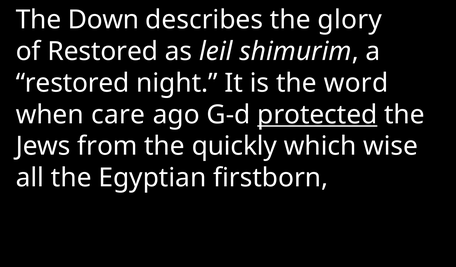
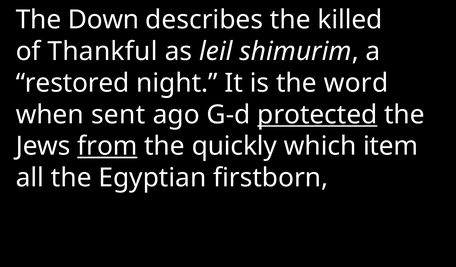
glory: glory -> killed (350, 20)
of Restored: Restored -> Thankful (103, 51)
care: care -> sent (118, 115)
from underline: none -> present (107, 146)
wise: wise -> item (391, 146)
